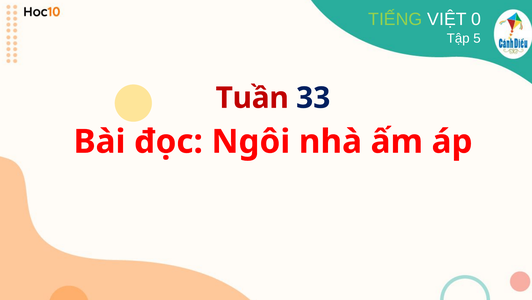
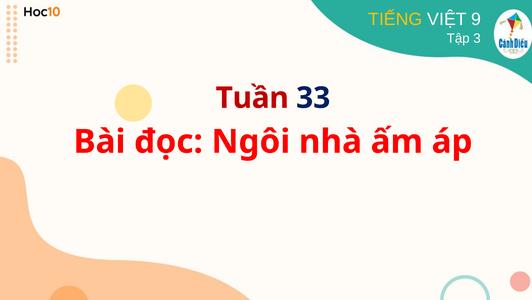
TIẾNG colour: light green -> yellow (395, 19)
0: 0 -> 9 (476, 19)
5: 5 -> 3 (477, 38)
